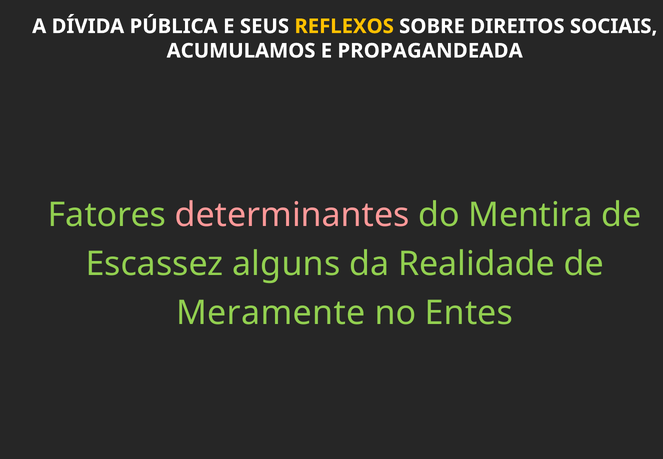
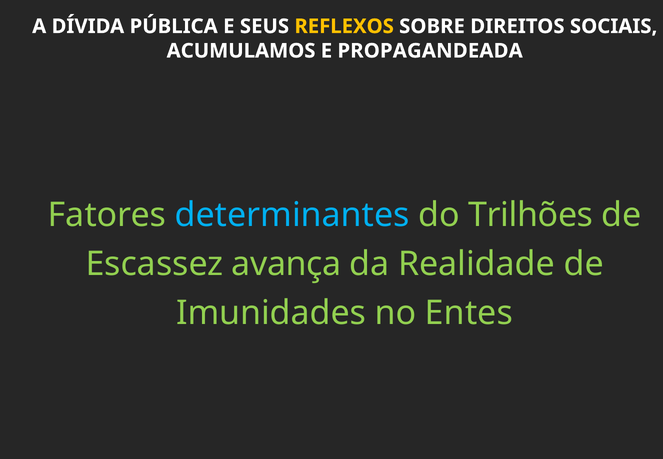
determinantes colour: pink -> light blue (292, 215)
Mentira: Mentira -> Trilhões (531, 215)
alguns: alguns -> avança (286, 264)
Meramente: Meramente -> Imunidades (271, 313)
